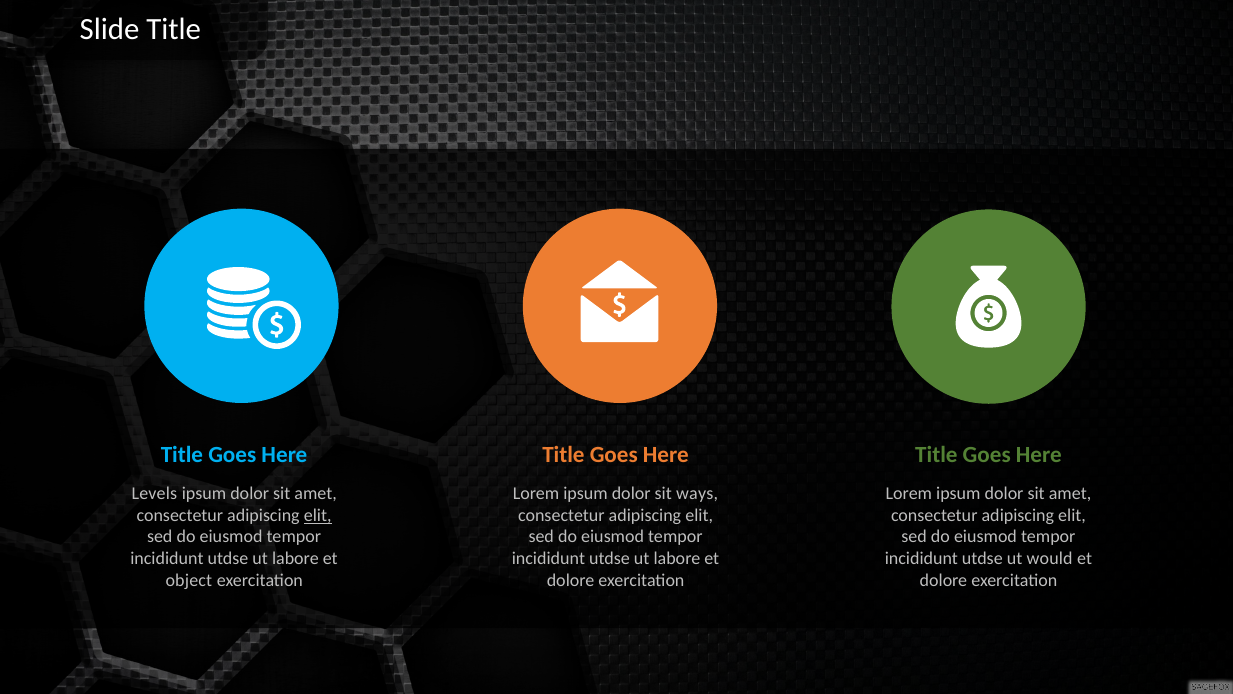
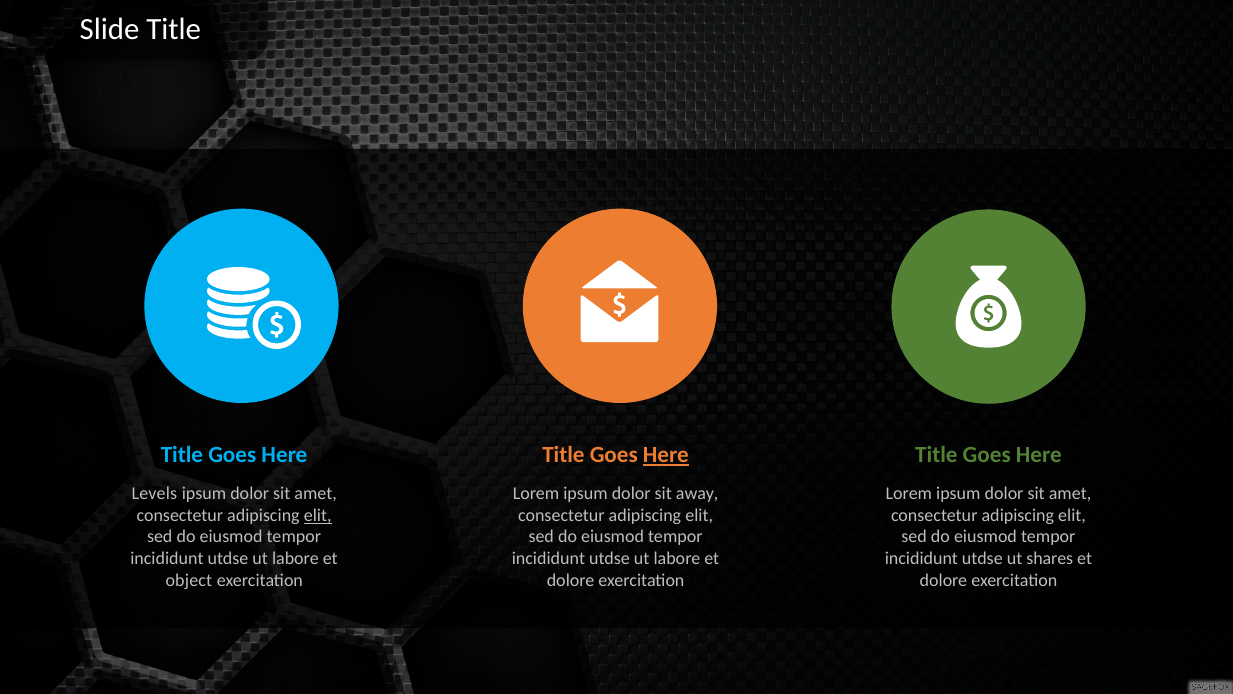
Here underline: none -> present (666, 455)
ways: ways -> away (697, 493)
would: would -> shares (1050, 558)
